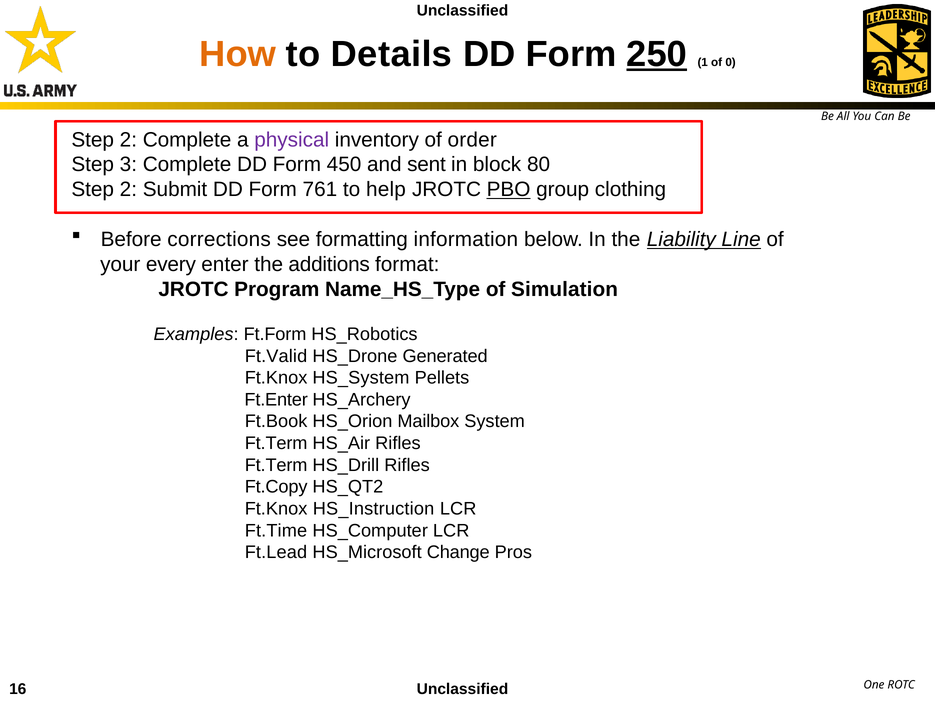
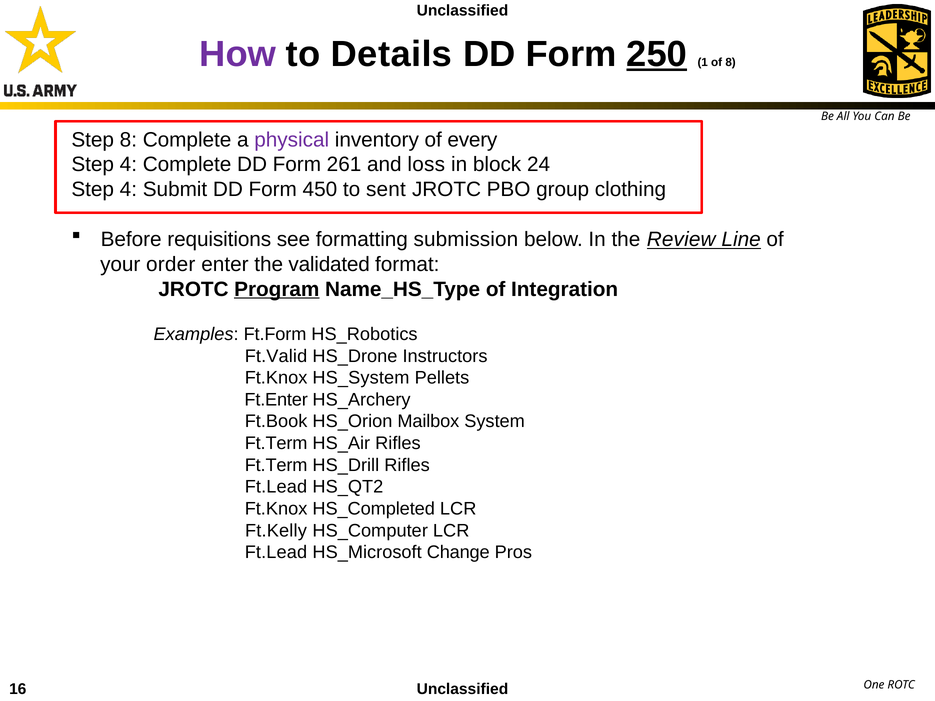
How colour: orange -> purple (238, 54)
of 0: 0 -> 8 (731, 62)
2: 2 -> 8 (128, 140)
order: order -> every (472, 140)
3: 3 -> 4 (128, 165)
450: 450 -> 261 (344, 165)
sent: sent -> loss (426, 165)
80: 80 -> 24 (539, 165)
2: 2 -> 4 (128, 190)
761: 761 -> 450 (320, 190)
help: help -> sent (386, 190)
PBO underline: present -> none (509, 190)
corrections: corrections -> requisitions (219, 239)
information: information -> submission (466, 239)
Liability: Liability -> Review (681, 239)
every: every -> order (171, 264)
additions: additions -> validated (329, 264)
Program underline: none -> present (277, 289)
Simulation: Simulation -> Integration (565, 289)
Generated: Generated -> Instructors (445, 356)
Ft.Copy: Ft.Copy -> Ft.Lead (276, 487)
HS_Instruction: HS_Instruction -> HS_Completed (374, 509)
Ft.Time: Ft.Time -> Ft.Kelly (276, 531)
